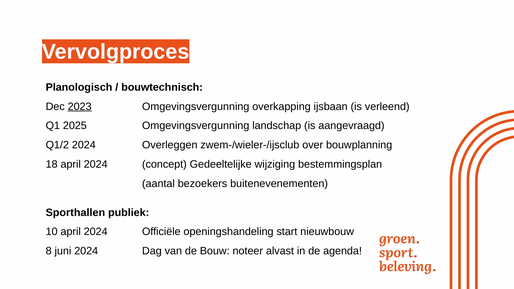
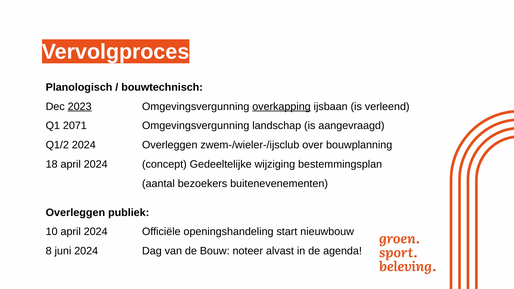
overkapping underline: none -> present (281, 107)
2025: 2025 -> 2071 (75, 126)
Sporthallen: Sporthallen -> Overleggen (75, 213)
